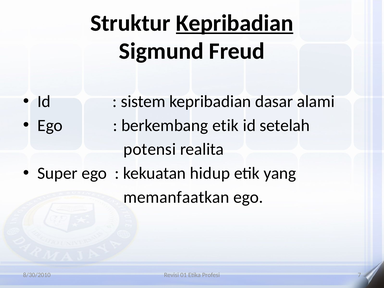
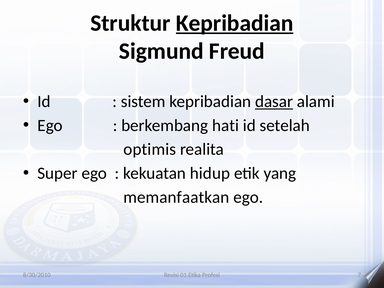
dasar underline: none -> present (274, 102)
berkembang etik: etik -> hati (226, 125)
potensi: potensi -> optimis (150, 149)
